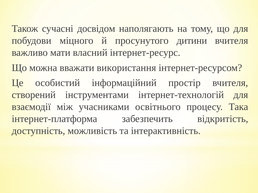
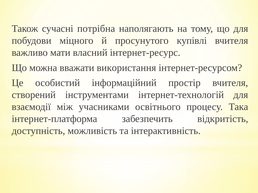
досвідом: досвідом -> потрібна (96, 29)
дитини: дитини -> купівлі (192, 41)
